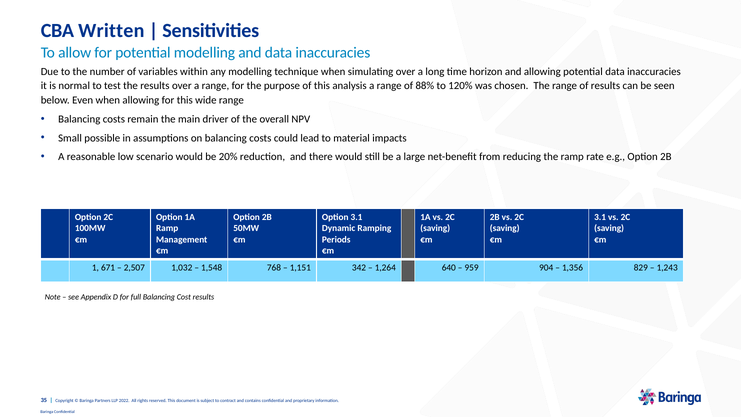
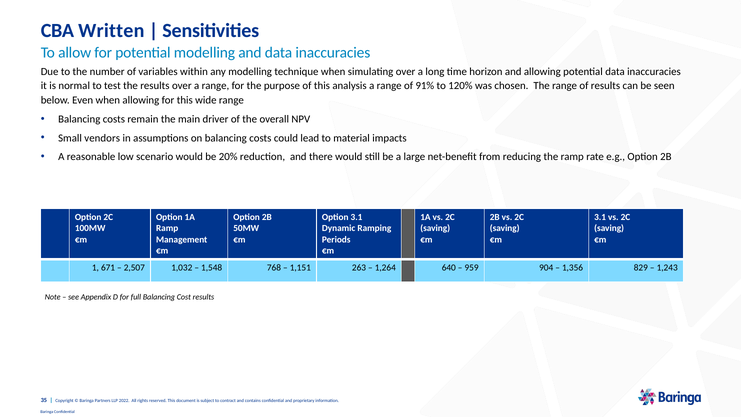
88%: 88% -> 91% (425, 86)
possible: possible -> vendors (102, 138)
342: 342 -> 263 (359, 268)
